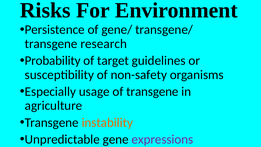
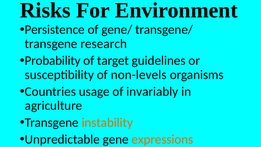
non-safety: non-safety -> non-levels (139, 75)
Especially: Especially -> Countries (50, 91)
of transgene: transgene -> invariably (152, 91)
expressions colour: purple -> orange (162, 139)
